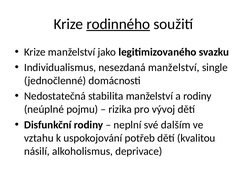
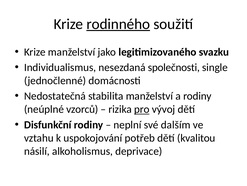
nesezdaná manželství: manželství -> společnosti (174, 67)
pojmu: pojmu -> vzorců (82, 109)
pro underline: none -> present (142, 109)
